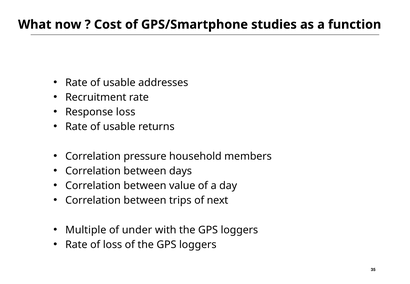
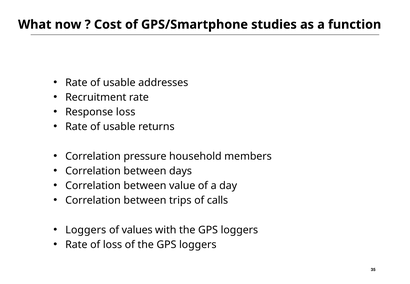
next: next -> calls (218, 200)
Multiple: Multiple -> Loggers (86, 230)
under: under -> values (137, 230)
